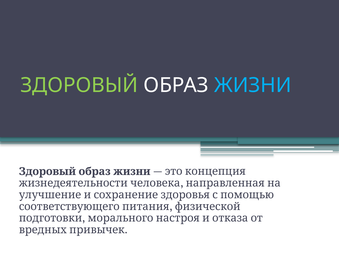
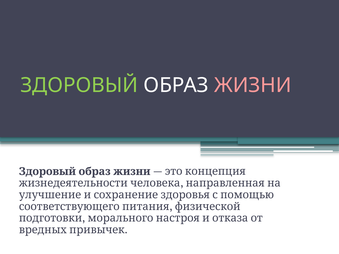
ЖИЗНИ colour: light blue -> pink (253, 85)
